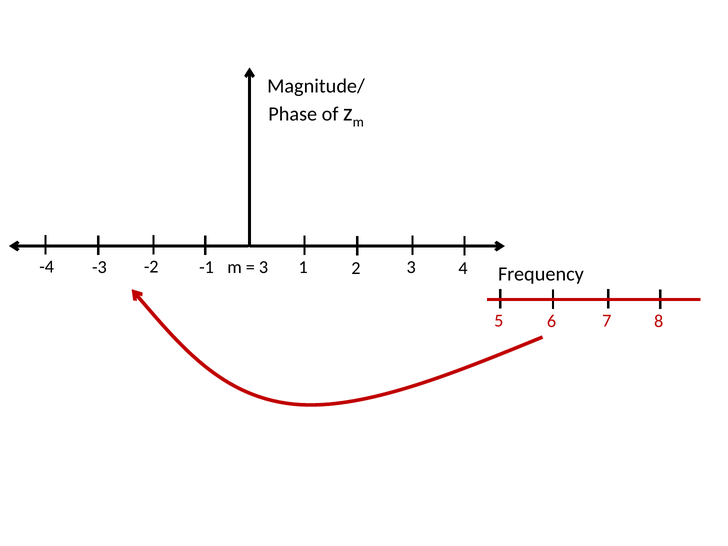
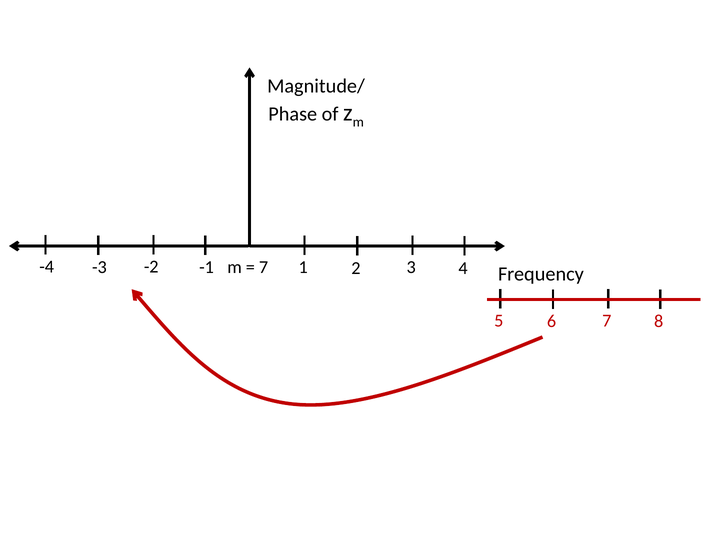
3: 3 -> 7 (264, 267)
